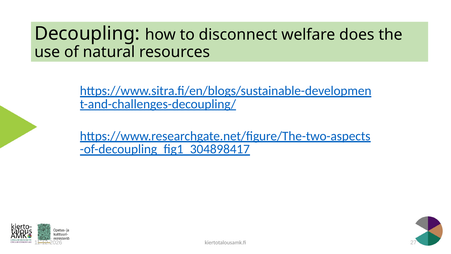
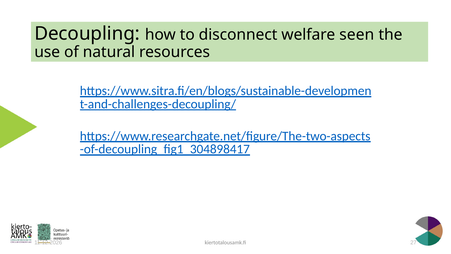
does: does -> seen (357, 35)
